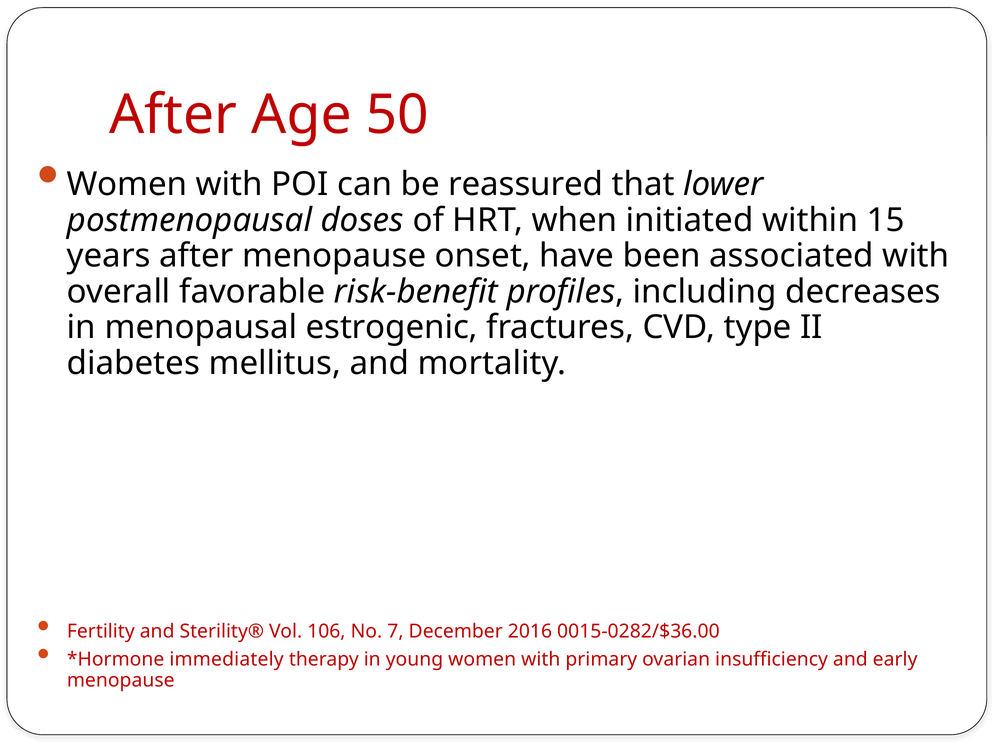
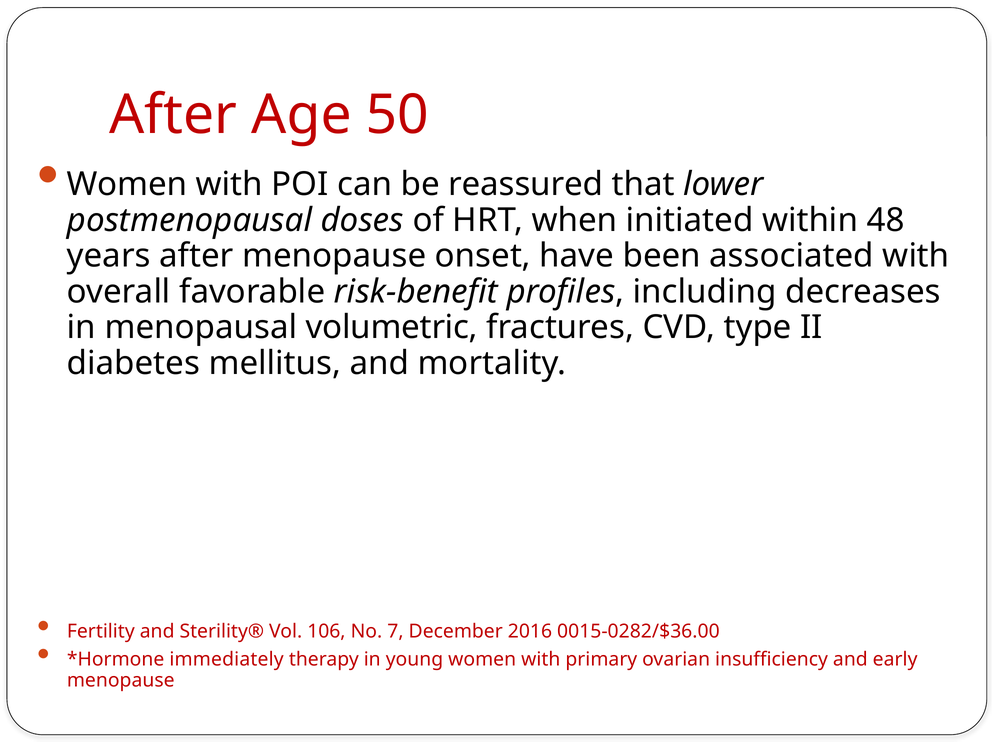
15: 15 -> 48 (886, 220)
estrogenic: estrogenic -> volumetric (392, 328)
